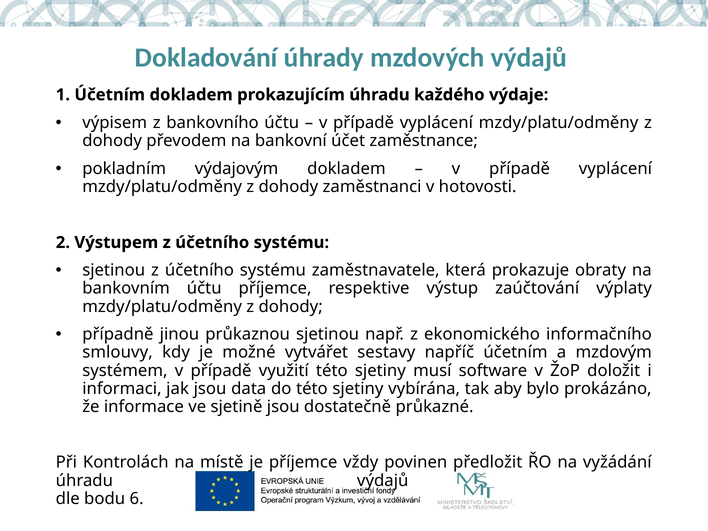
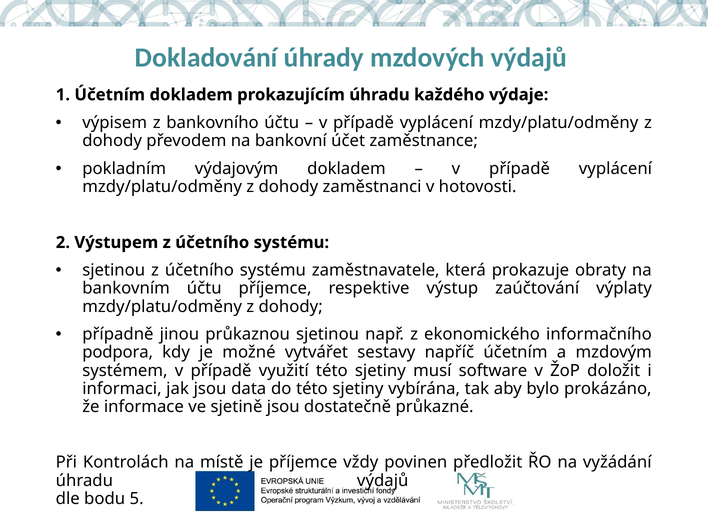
smlouvy: smlouvy -> podpora (118, 352)
6: 6 -> 5 (137, 499)
